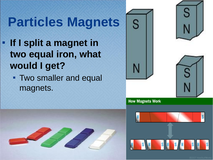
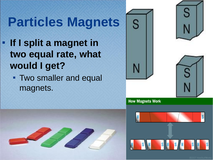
iron: iron -> rate (67, 54)
